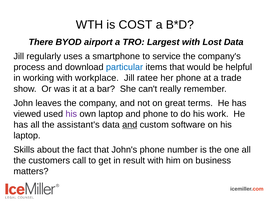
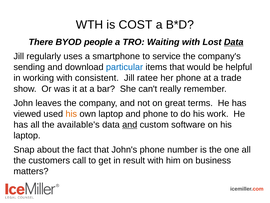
airport: airport -> people (98, 42)
Largest: Largest -> Waiting (163, 42)
Data underline: none -> present (234, 42)
process: process -> sending (29, 67)
workplace: workplace -> consistent (97, 78)
his colour: purple -> orange (71, 114)
assistant's: assistant's -> available's (78, 124)
Skills: Skills -> Snap (24, 149)
